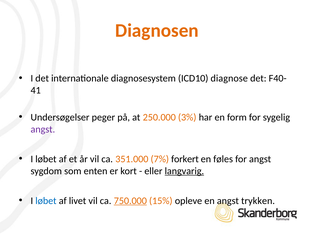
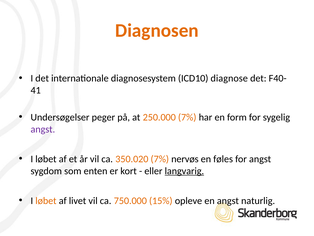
250.000 3%: 3% -> 7% (187, 117)
351.000: 351.000 -> 350.020 (132, 159)
forkert: forkert -> nervøs (185, 159)
løbet colour: blue -> orange (46, 200)
750.000 underline: present -> none (130, 200)
trykken: trykken -> naturlig (258, 200)
